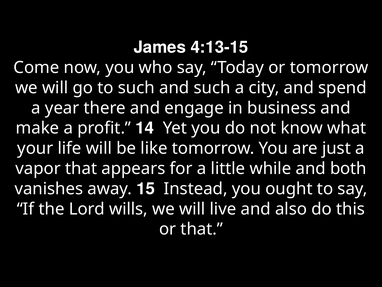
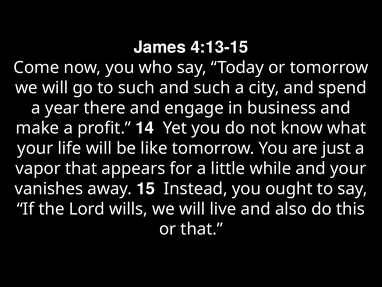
and both: both -> your (348, 168)
